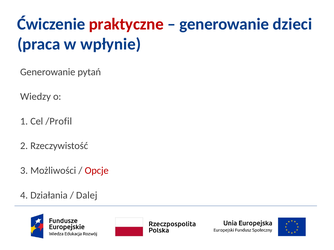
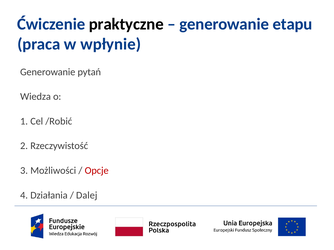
praktyczne colour: red -> black (126, 24)
dzieci: dzieci -> etapu (293, 24)
Wiedzy: Wiedzy -> Wiedza (36, 97)
/Profil: /Profil -> /Robić (59, 121)
